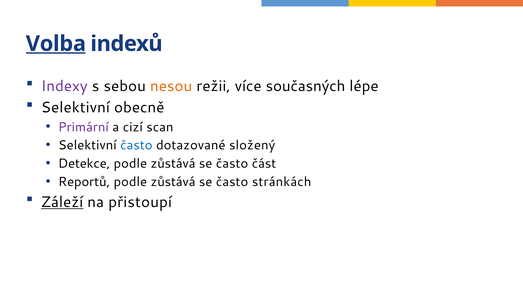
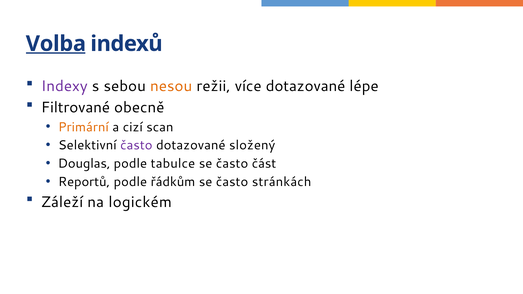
více současných: současných -> dotazované (306, 86)
Selektivní: Selektivní -> Filtrované (75, 108)
Primární colour: purple -> orange (83, 127)
často colour: blue -> purple (136, 145)
Detekce: Detekce -> Douglas (84, 164)
zůstává: zůstává -> tabulce (173, 164)
zůstává: zůstává -> řádkům (173, 182)
Záleží underline: present -> none (62, 202)
přistoupí: přistoupí -> logickém (140, 202)
